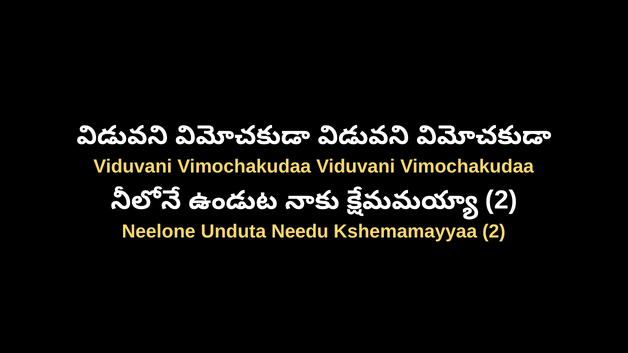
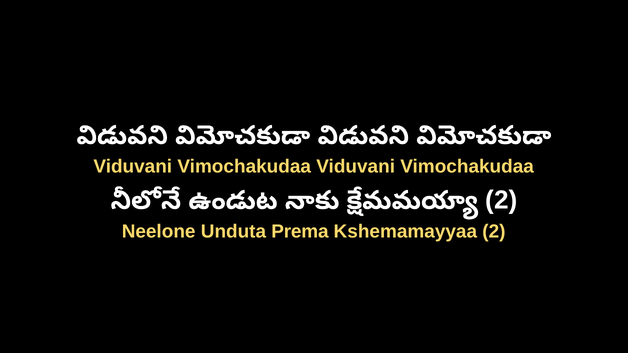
Needu: Needu -> Prema (300, 232)
